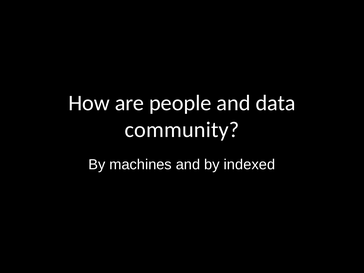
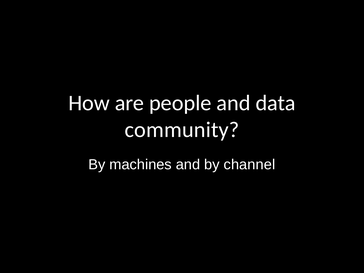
indexed: indexed -> channel (249, 165)
